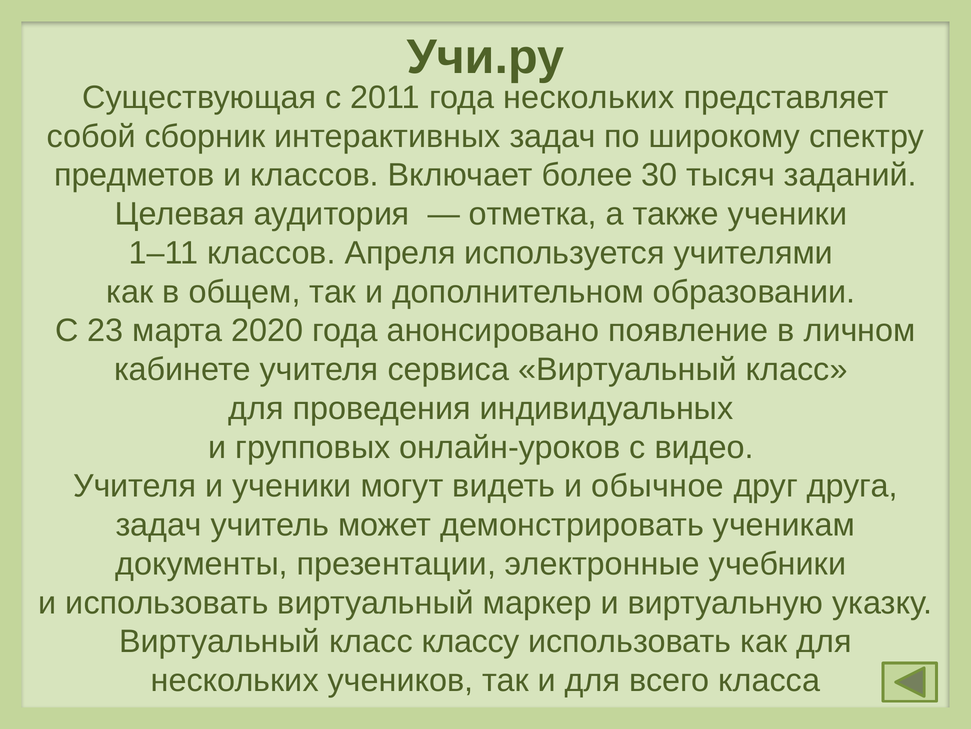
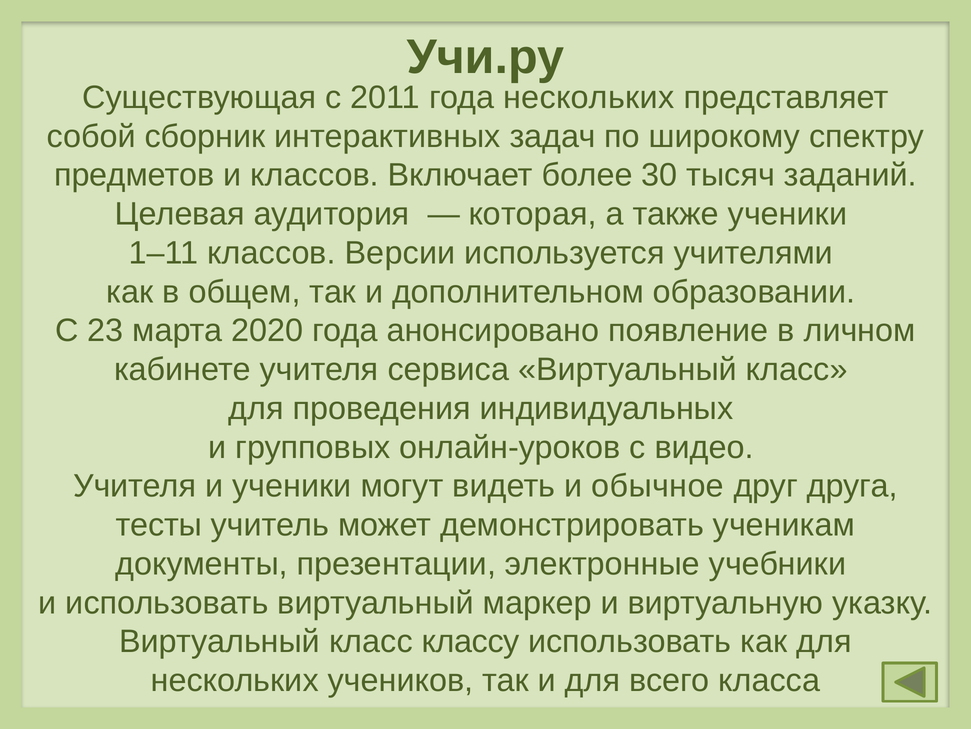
отметка: отметка -> которая (533, 214)
Апреля: Апреля -> Версии (400, 253)
задач: задач -> тесты (159, 525)
